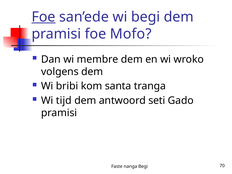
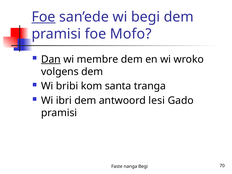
Dan underline: none -> present (51, 59)
tijd: tijd -> ibri (64, 101)
seti: seti -> lesi (157, 101)
